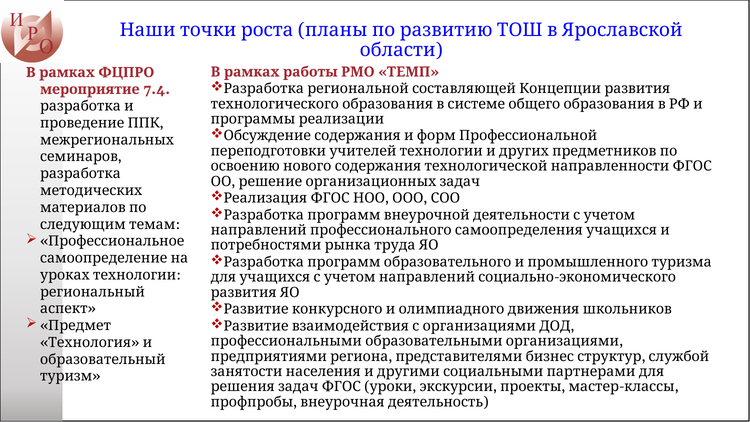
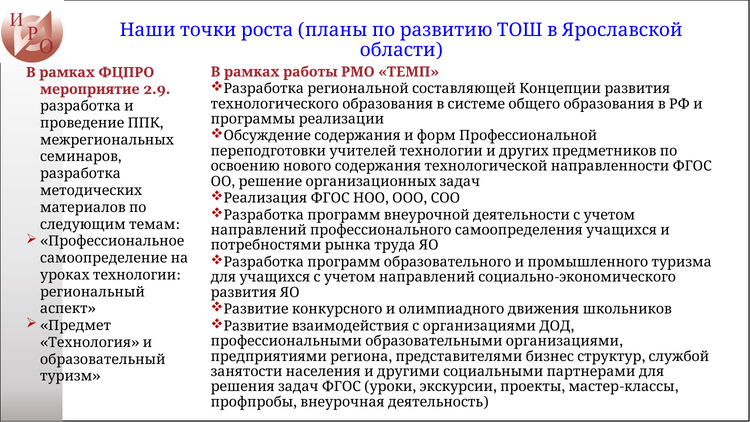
7.4: 7.4 -> 2.9 (157, 89)
